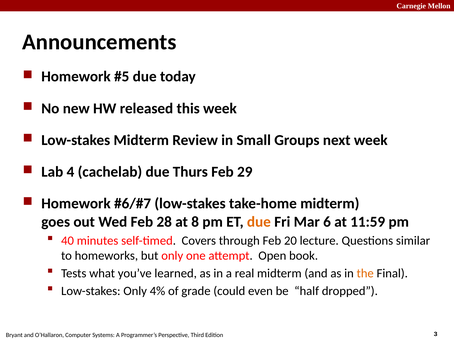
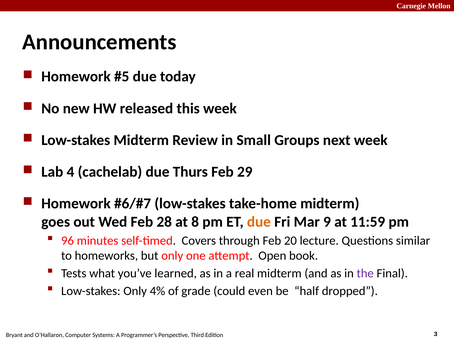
6: 6 -> 9 (327, 222)
40: 40 -> 96 (68, 241)
the colour: orange -> purple (365, 274)
